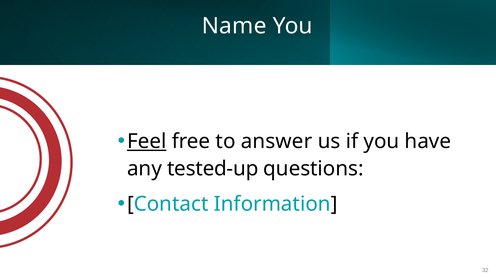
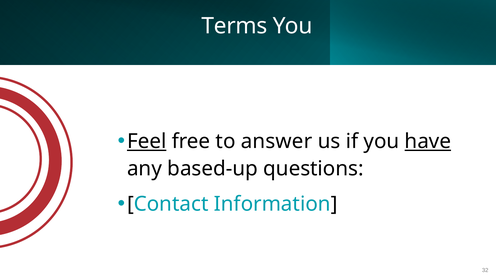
Name: Name -> Terms (234, 26)
have underline: none -> present (428, 141)
tested-up: tested-up -> based-up (213, 169)
